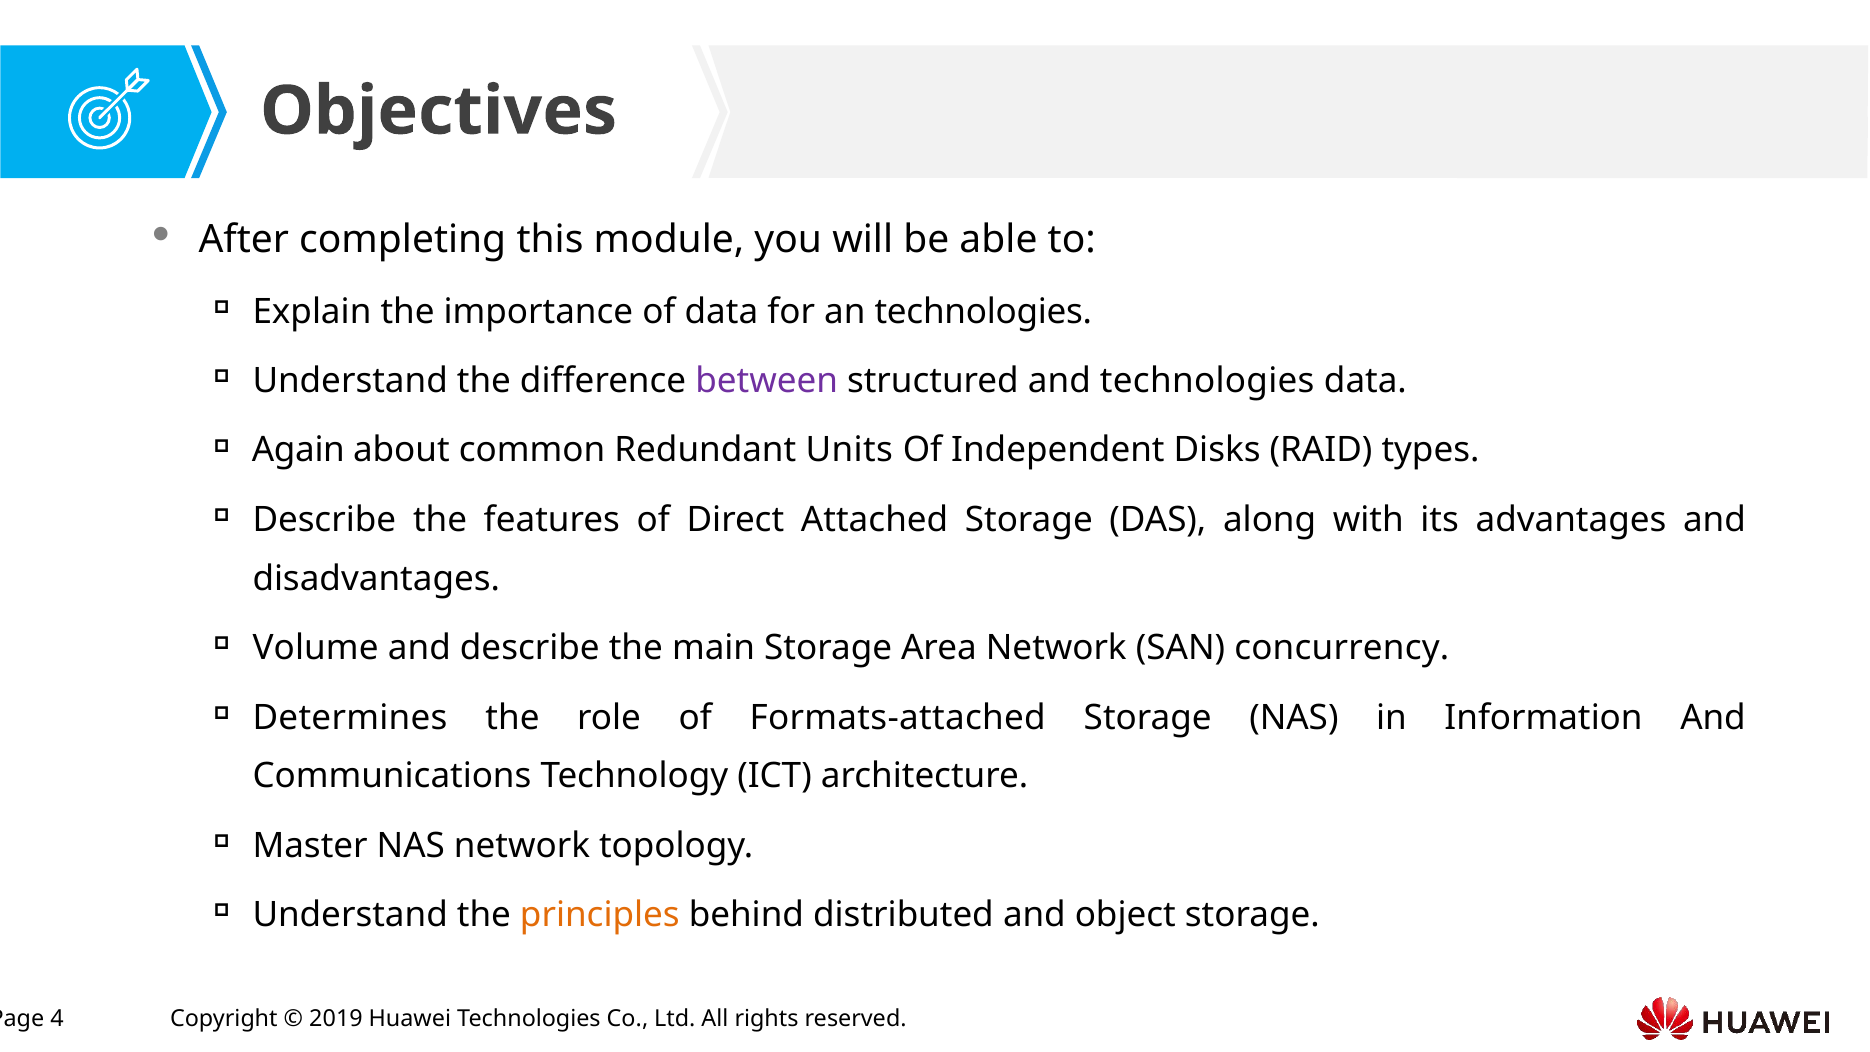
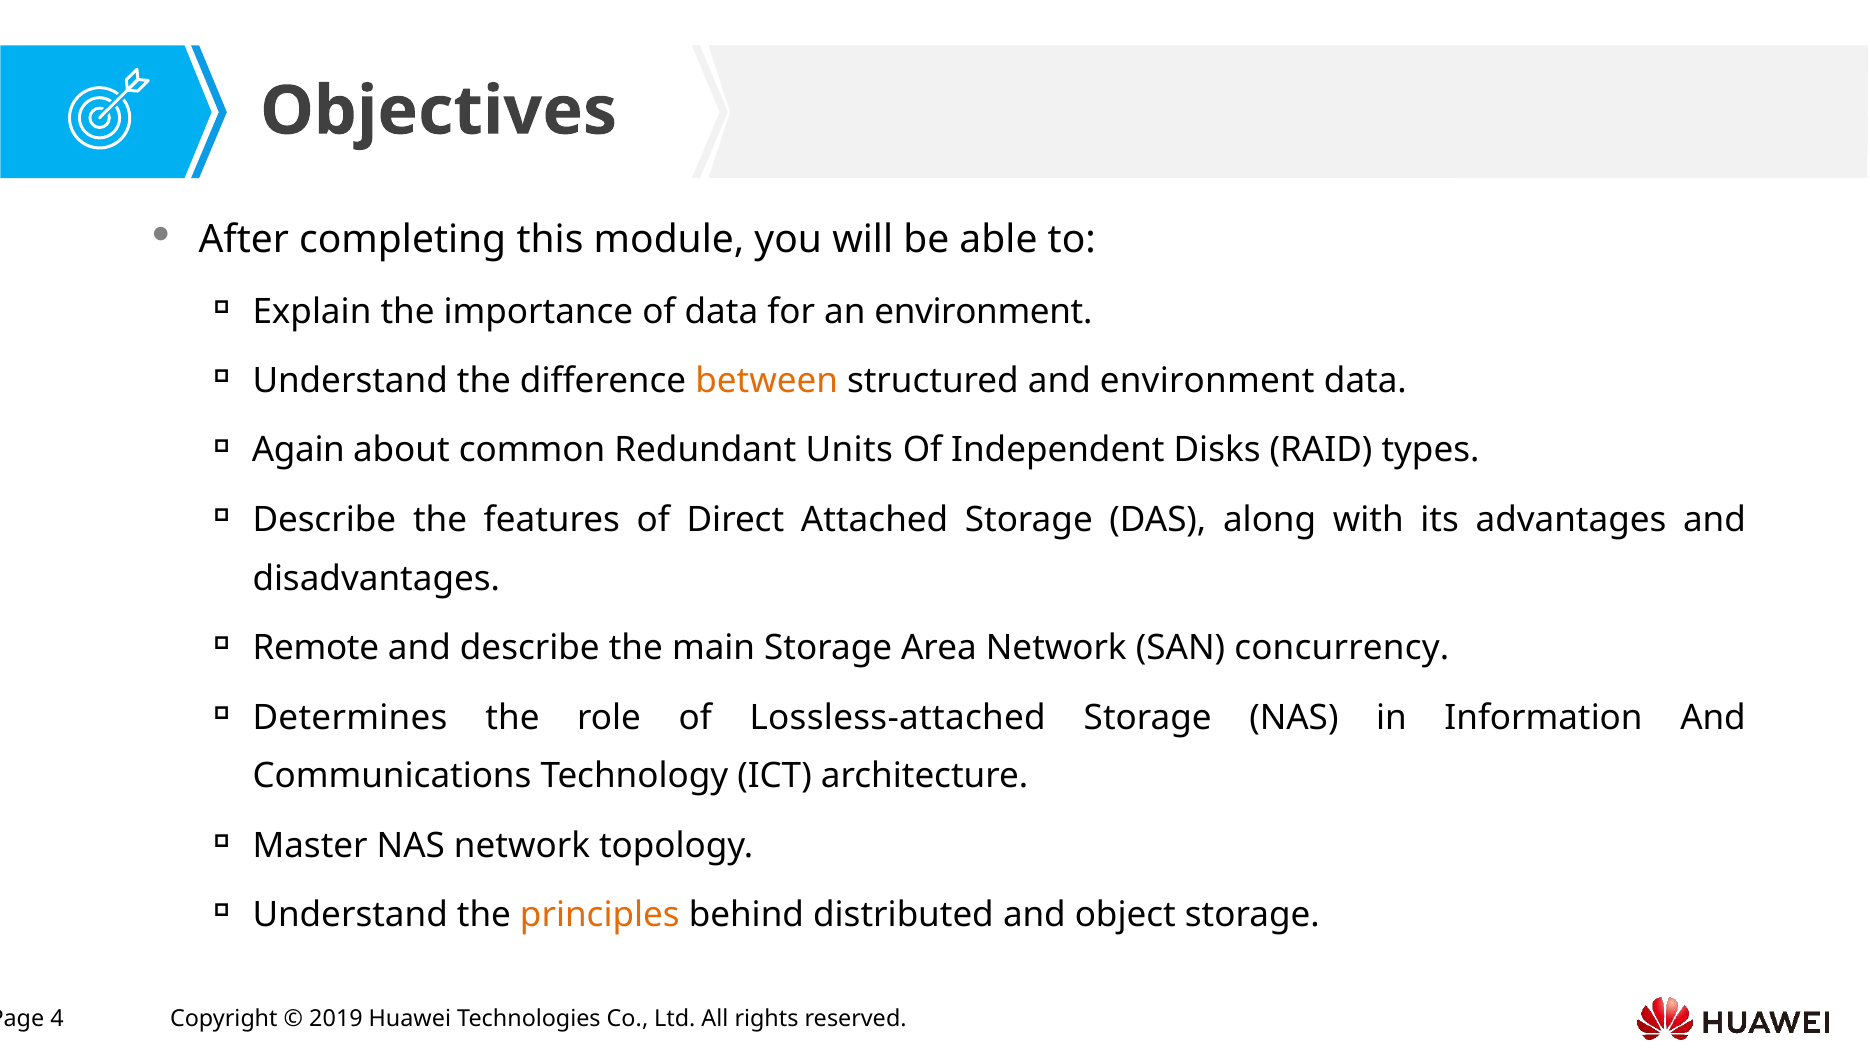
an technologies: technologies -> environment (983, 312)
between colour: purple -> orange (767, 381)
and technologies: technologies -> environment (1207, 381)
Volume: Volume -> Remote (316, 648)
Formats-attached: Formats-attached -> Lossless-attached (898, 717)
